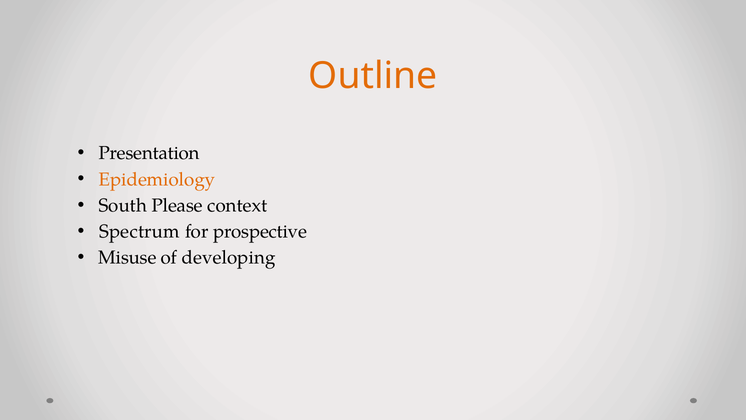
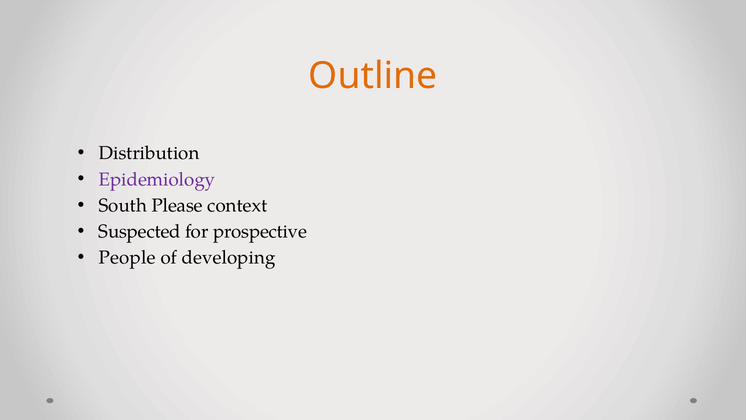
Presentation: Presentation -> Distribution (149, 153)
Epidemiology colour: orange -> purple (157, 179)
Spectrum: Spectrum -> Suspected (140, 231)
Misuse: Misuse -> People (127, 258)
